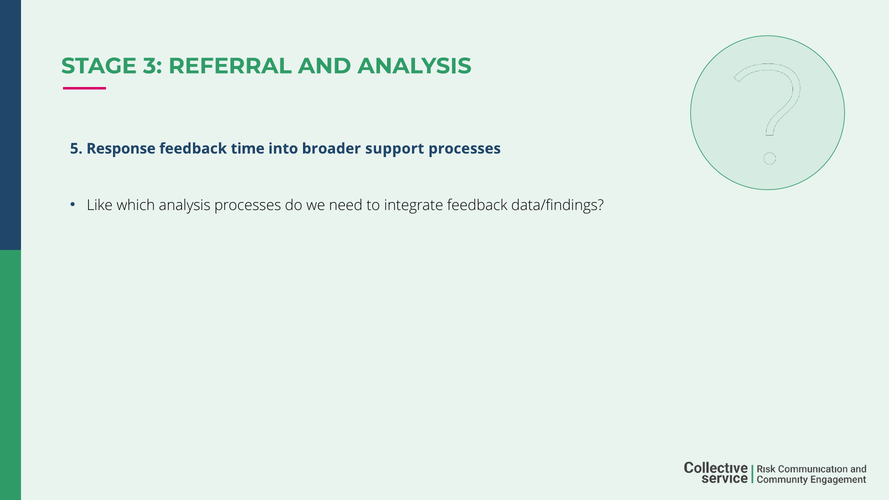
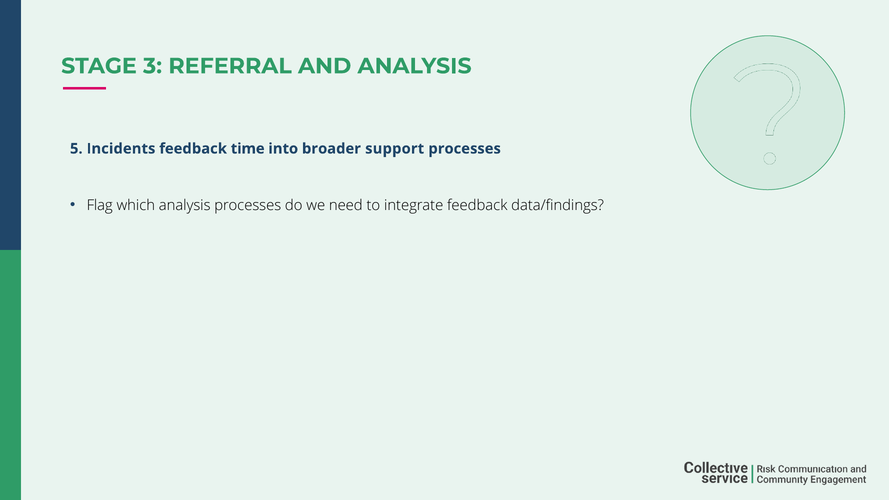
Response: Response -> Incidents (121, 149)
Like: Like -> Flag (100, 205)
